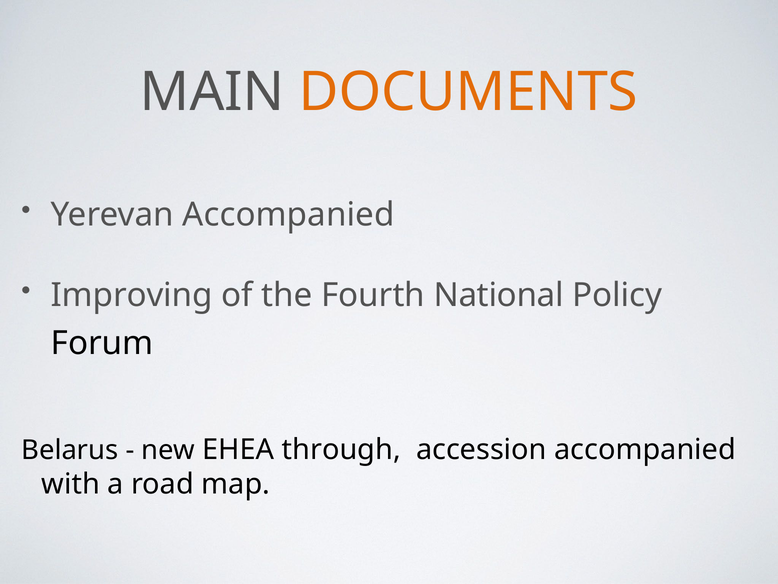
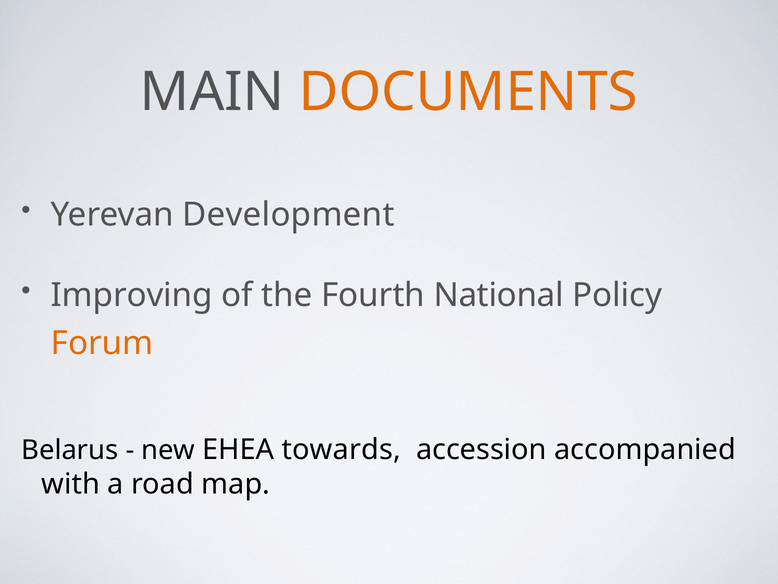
Yerevan Accompanied: Accompanied -> Development (288, 215)
Forum colour: black -> orange (102, 343)
through: through -> towards (341, 449)
